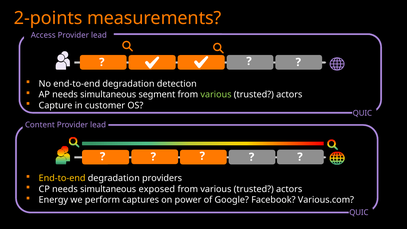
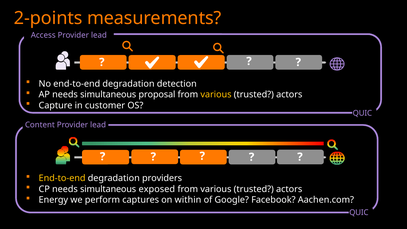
segment: segment -> proposal (157, 95)
various colour: light green -> yellow (216, 95)
power: power -> within (188, 200)
Various.com: Various.com -> Aachen.com (326, 200)
